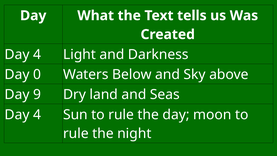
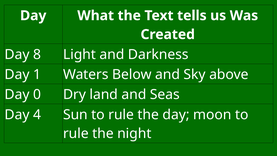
4: 4 -> 8 (37, 54)
0: 0 -> 1 (37, 74)
9: 9 -> 0 (37, 94)
